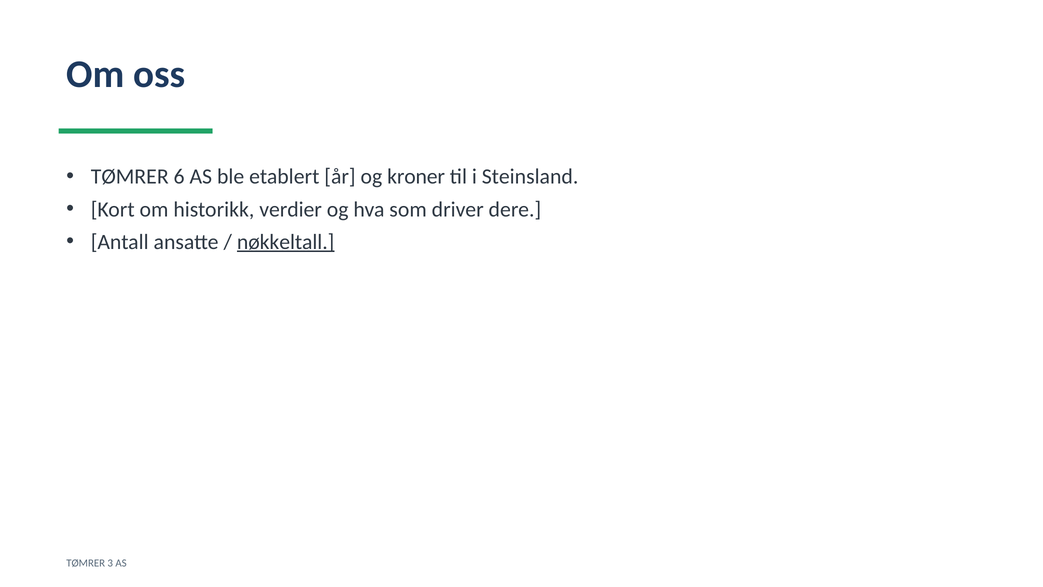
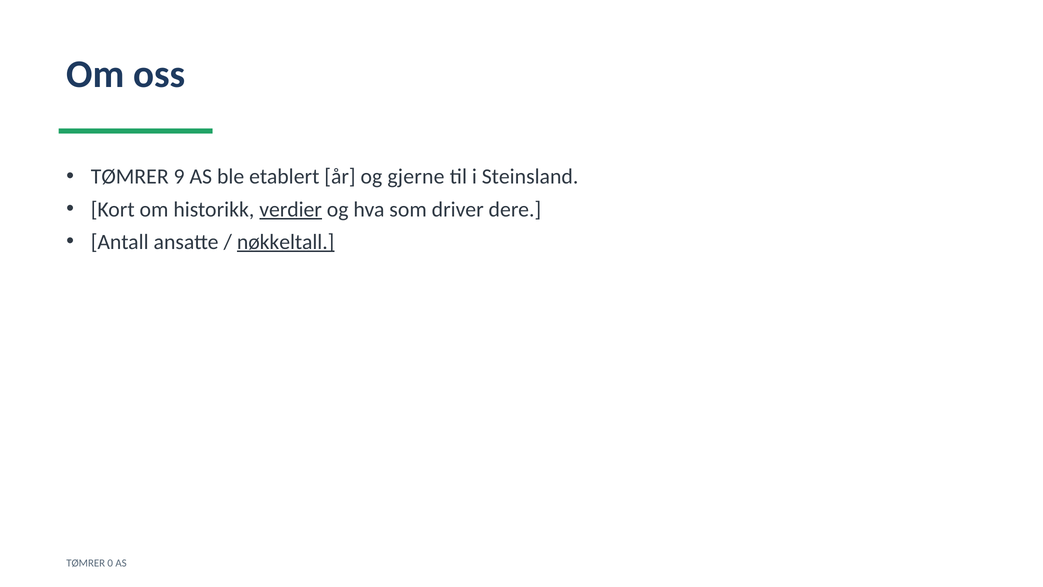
6: 6 -> 9 (179, 177)
kroner: kroner -> gjerne (416, 177)
verdier underline: none -> present (291, 209)
3: 3 -> 0 (110, 563)
